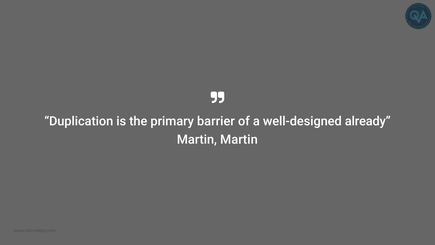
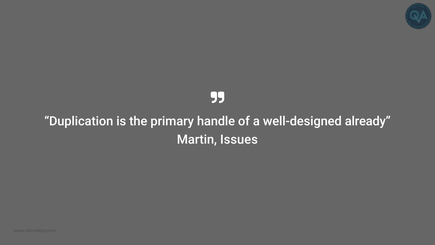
barrier: barrier -> handle (216, 121)
Martin Martin: Martin -> Issues (239, 140)
